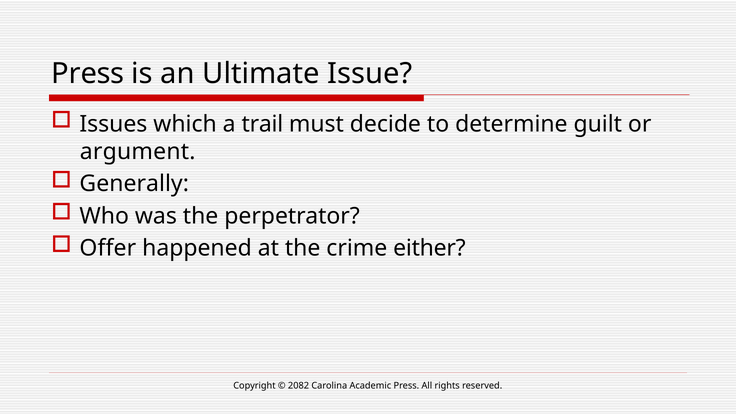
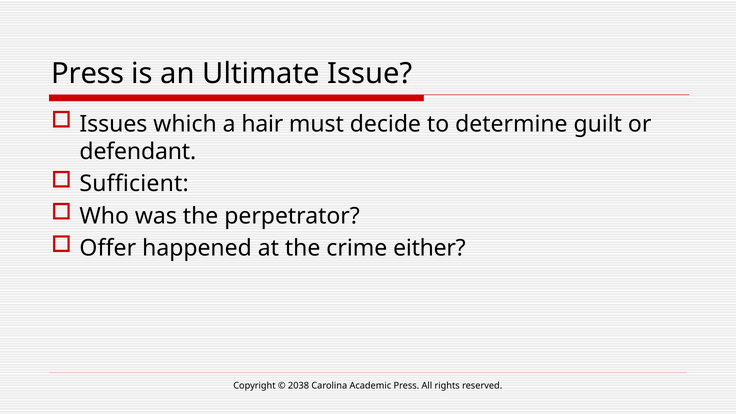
trail: trail -> hair (262, 124)
argument: argument -> defendant (138, 152)
Generally: Generally -> Sufficient (134, 184)
2082: 2082 -> 2038 (299, 386)
